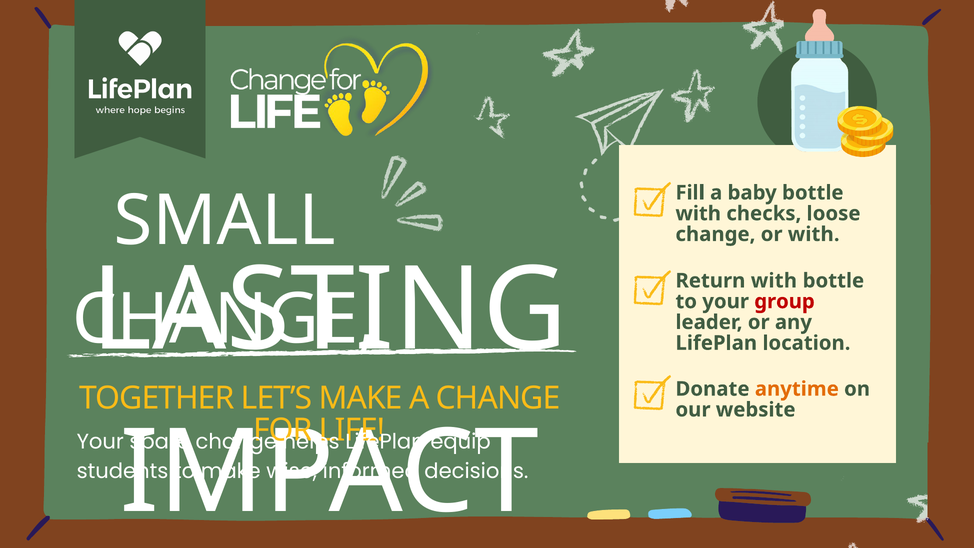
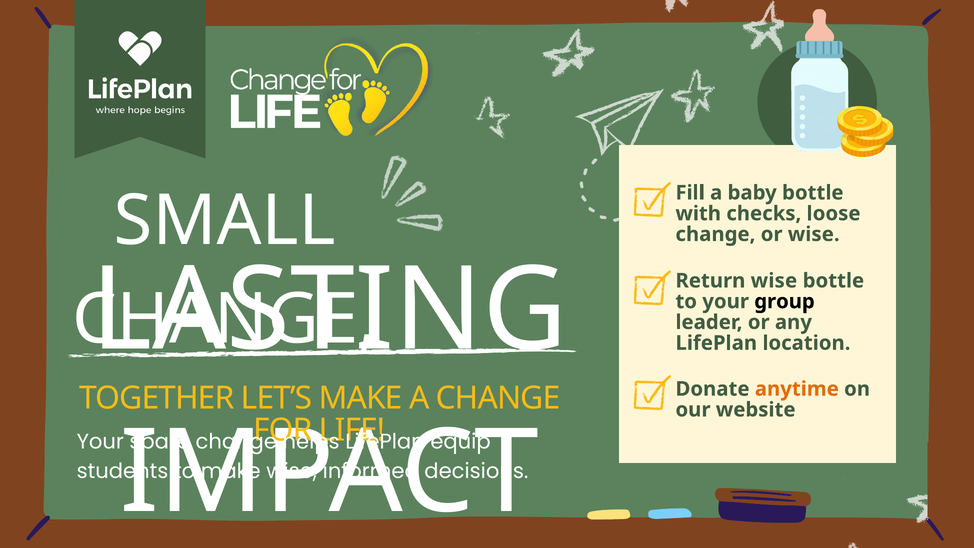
or with: with -> wise (814, 234)
Return with: with -> wise (774, 281)
group colour: red -> black (784, 301)
